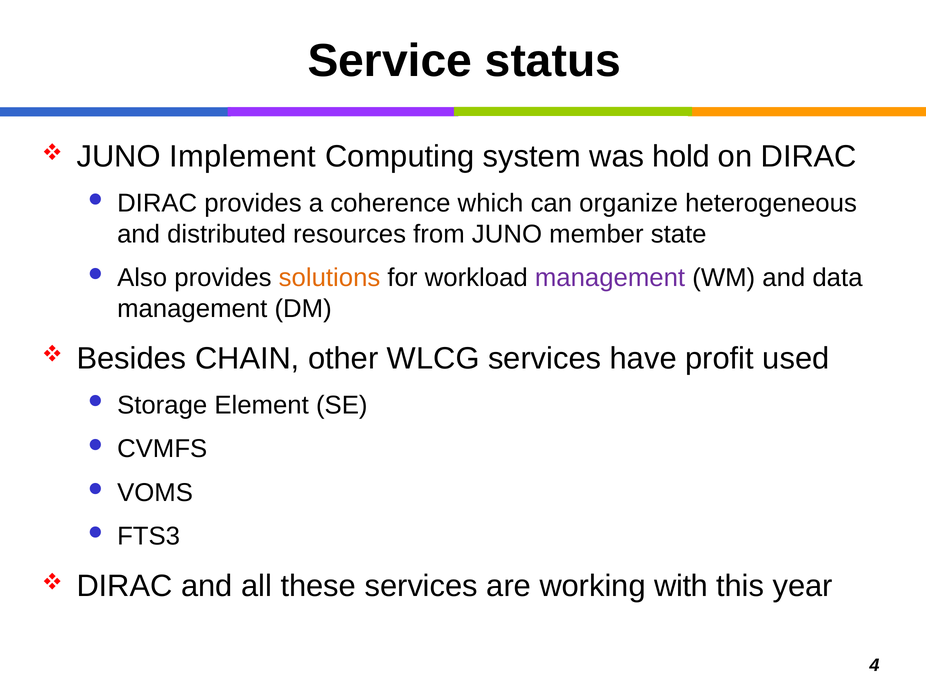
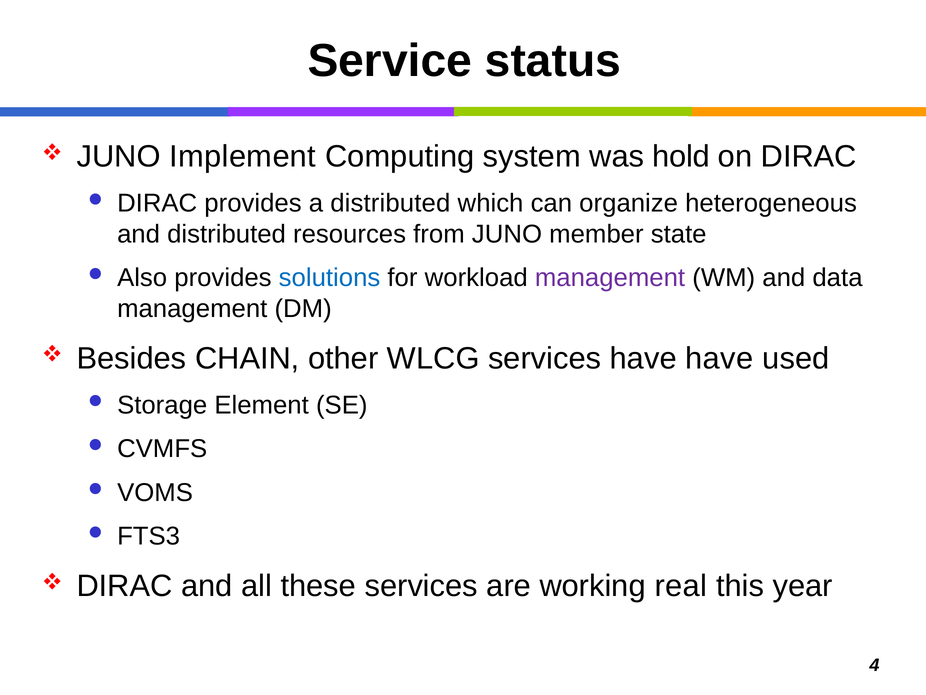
a coherence: coherence -> distributed (390, 203)
solutions colour: orange -> blue (330, 278)
have profit: profit -> have (719, 358)
with: with -> real (681, 586)
